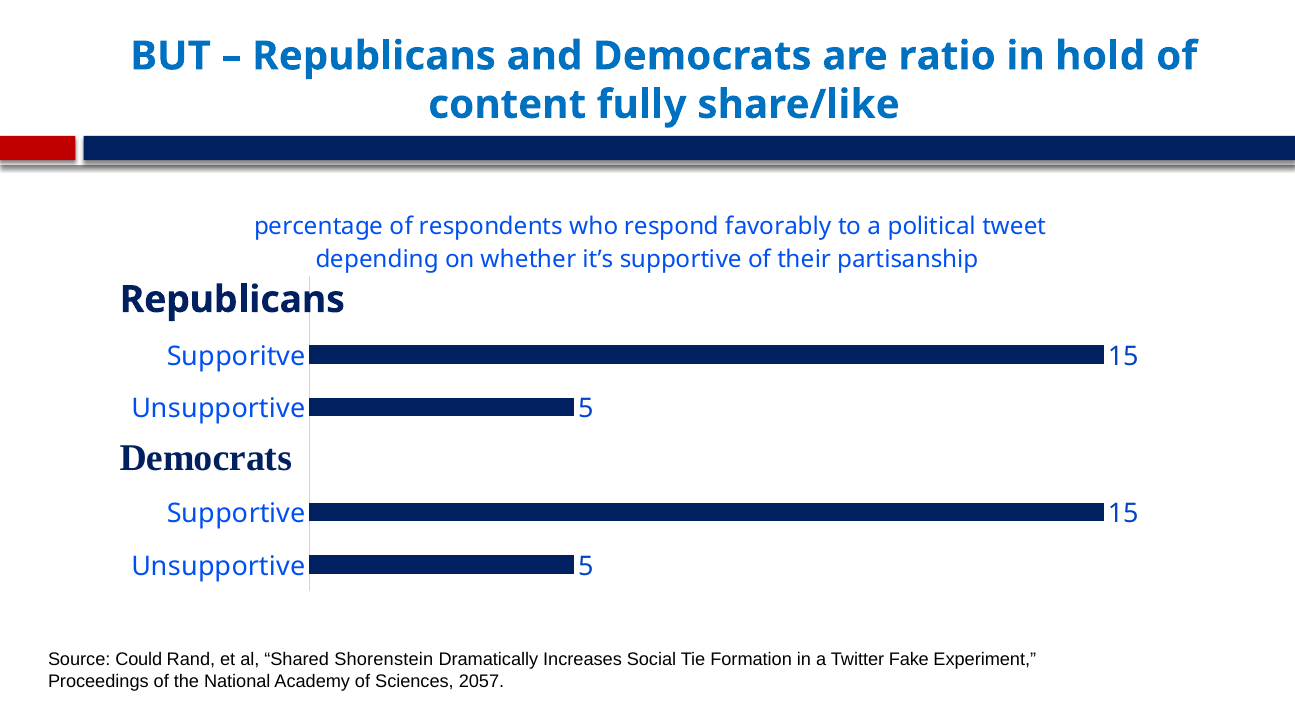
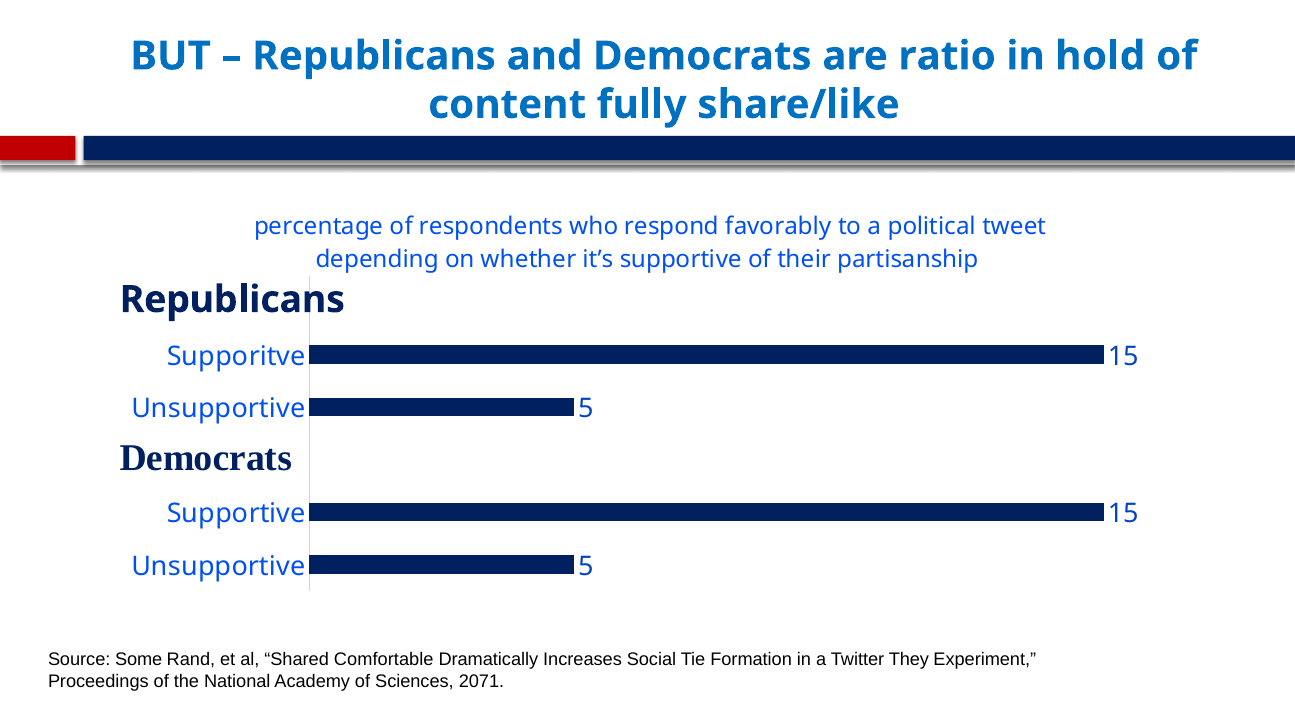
Could: Could -> Some (139, 660)
Shorenstein: Shorenstein -> Comfortable (384, 660)
Fake: Fake -> They (909, 660)
2057: 2057 -> 2071 (481, 682)
